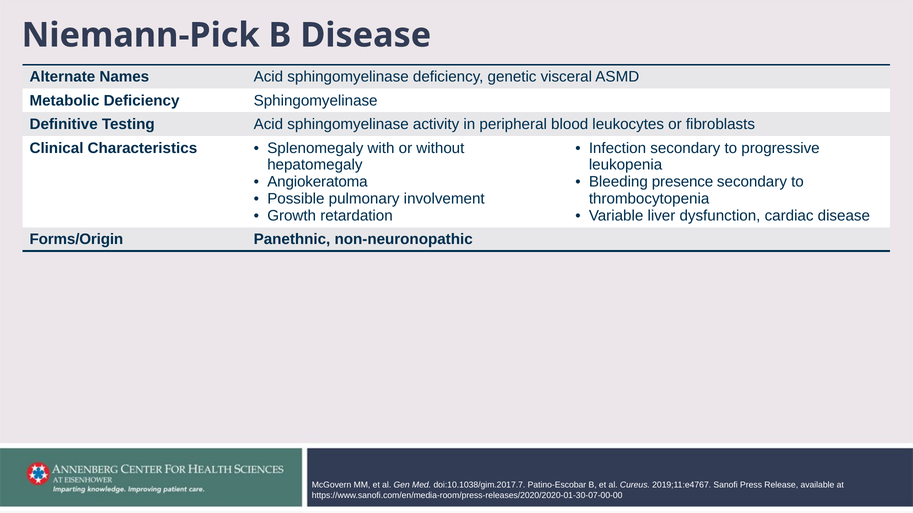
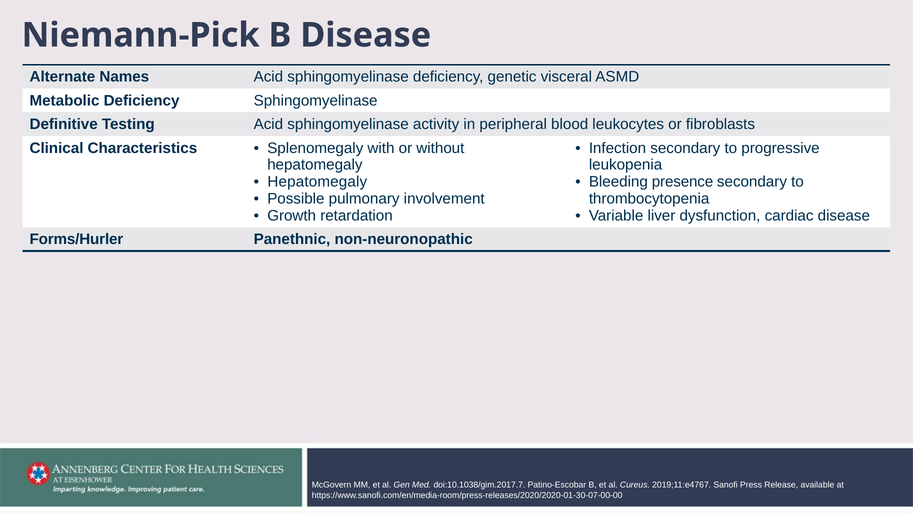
Angiokeratoma: Angiokeratoma -> Hepatomegaly (317, 182)
Forms/Origin: Forms/Origin -> Forms/Hurler (76, 240)
